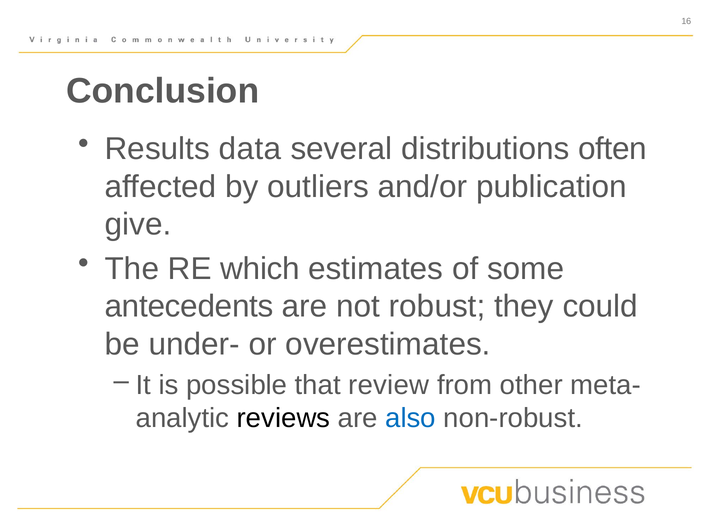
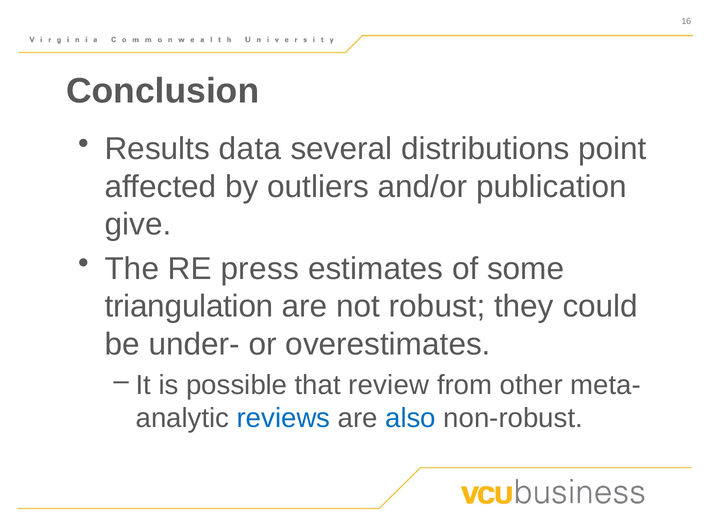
often: often -> point (612, 149)
which: which -> press (260, 269)
antecedents: antecedents -> triangulation (189, 307)
reviews colour: black -> blue (283, 419)
